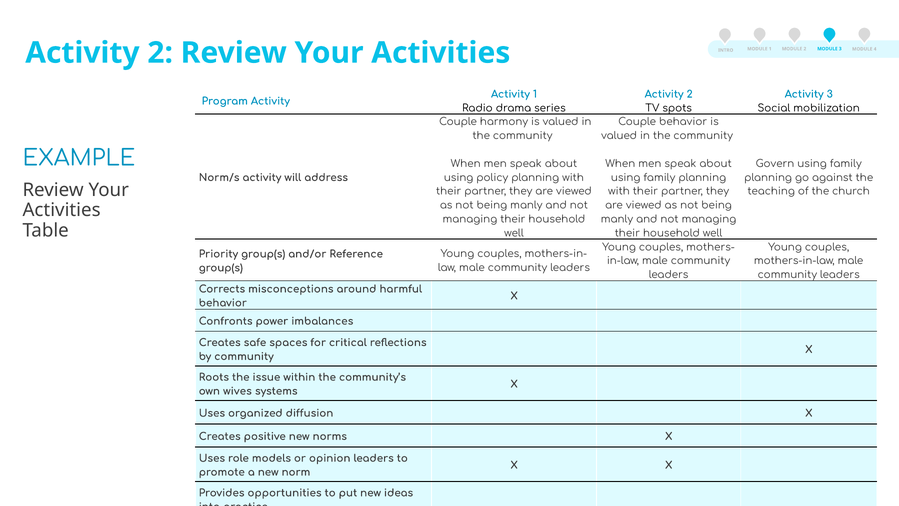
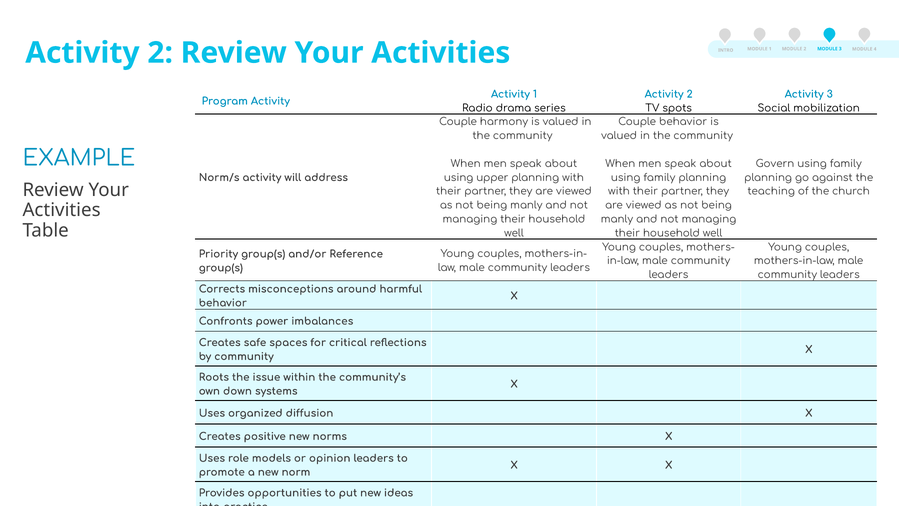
policy: policy -> upper (492, 178)
wives: wives -> down (237, 391)
